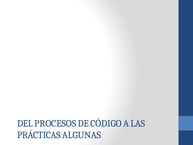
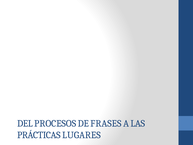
CÓDIGO: CÓDIGO -> FRASES (106, 123)
ALGUNAS: ALGUNAS -> LUGARES (81, 135)
